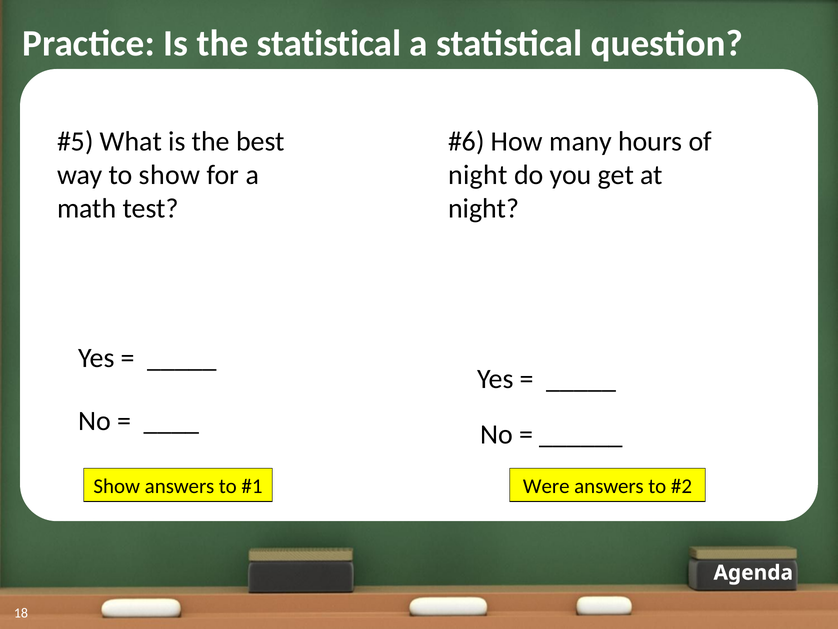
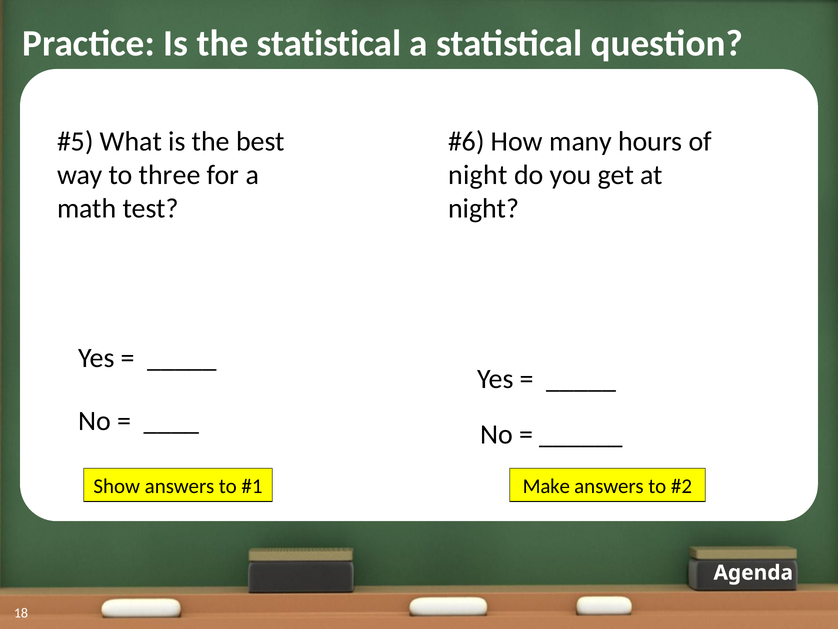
to show: show -> three (170, 175)
Were: Were -> Make (546, 486)
